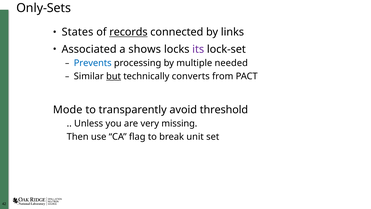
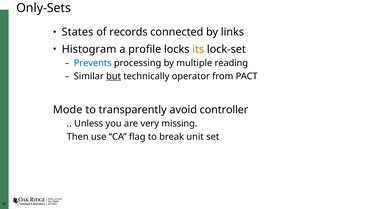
records underline: present -> none (128, 32)
Associated: Associated -> Histogram (89, 49)
shows: shows -> profile (145, 49)
its colour: purple -> orange (198, 49)
needed: needed -> reading (231, 63)
converts: converts -> operator (191, 76)
threshold: threshold -> controller (224, 110)
